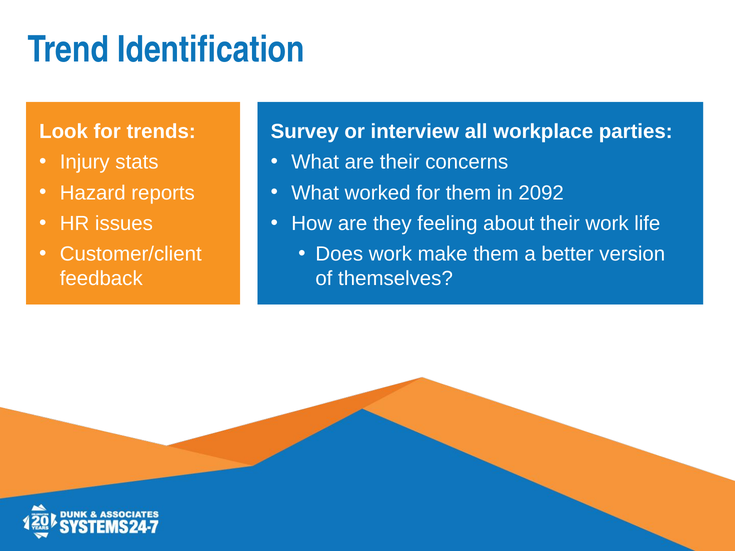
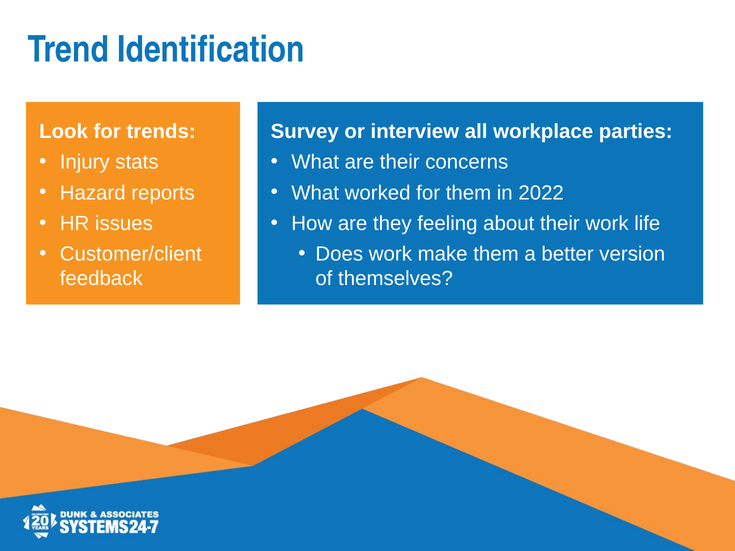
2092: 2092 -> 2022 (541, 193)
